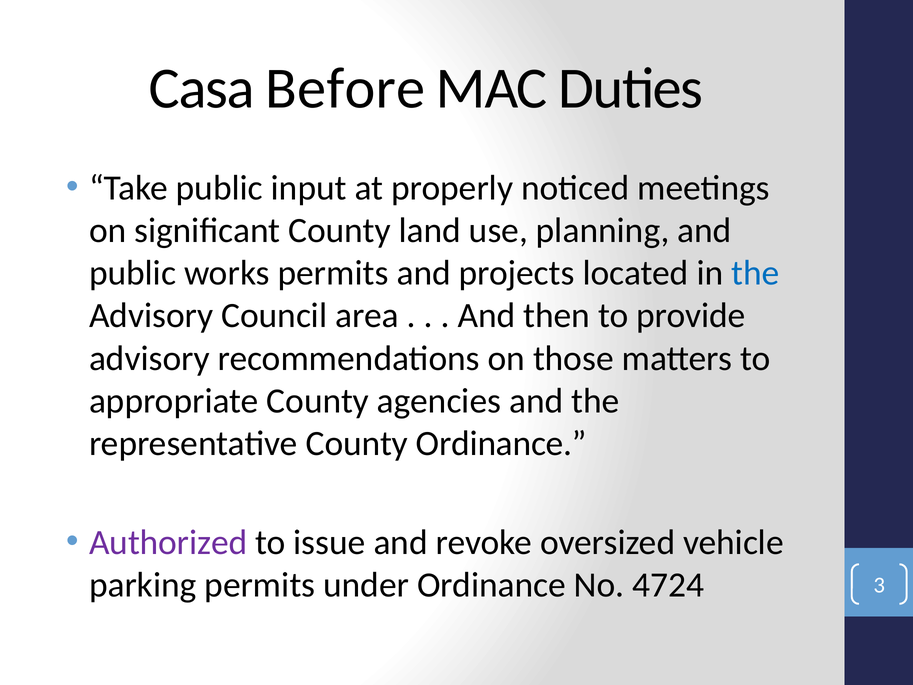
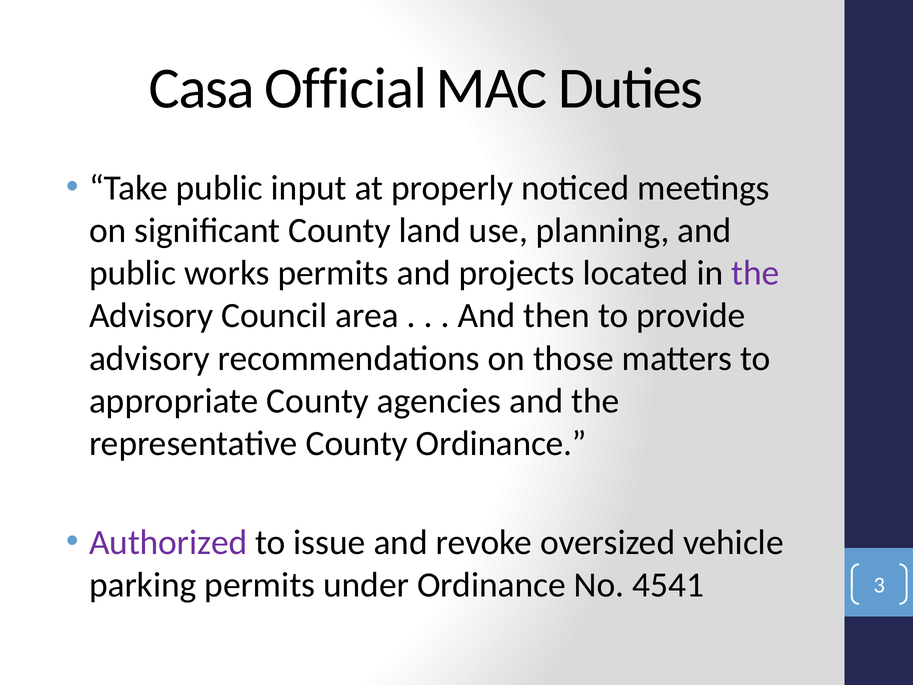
Before: Before -> Official (346, 89)
the colour: blue -> purple (755, 273)
4724: 4724 -> 4541 (668, 585)
